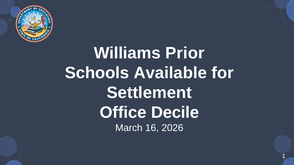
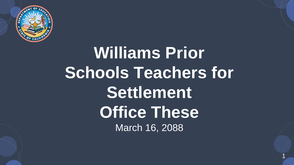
Available: Available -> Teachers (170, 73)
Decile: Decile -> These (175, 113)
2026: 2026 -> 2088 (172, 128)
